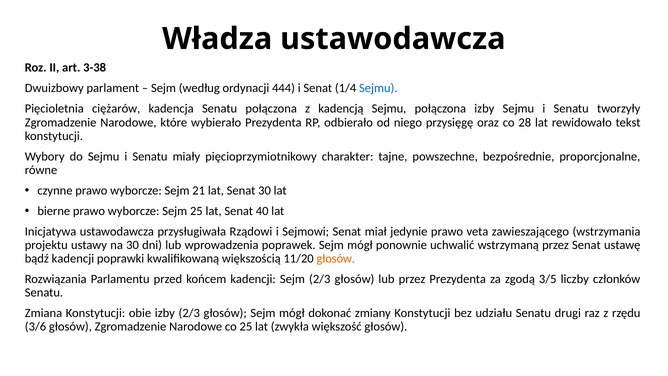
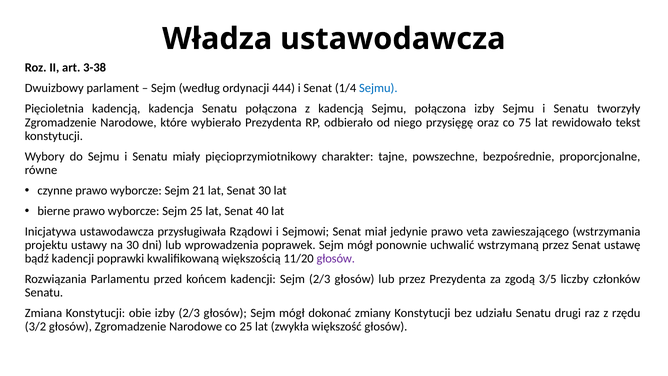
Pięcioletnia ciężarów: ciężarów -> kadencją (116, 109)
28: 28 -> 75 (525, 122)
głosów colour: orange -> purple (336, 258)
3/6: 3/6 -> 3/2 (35, 326)
